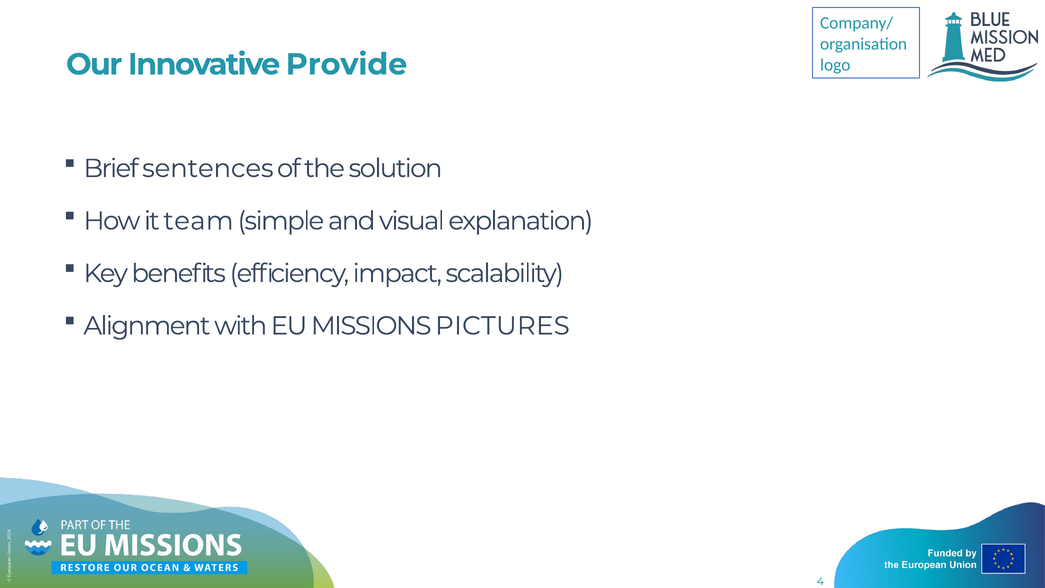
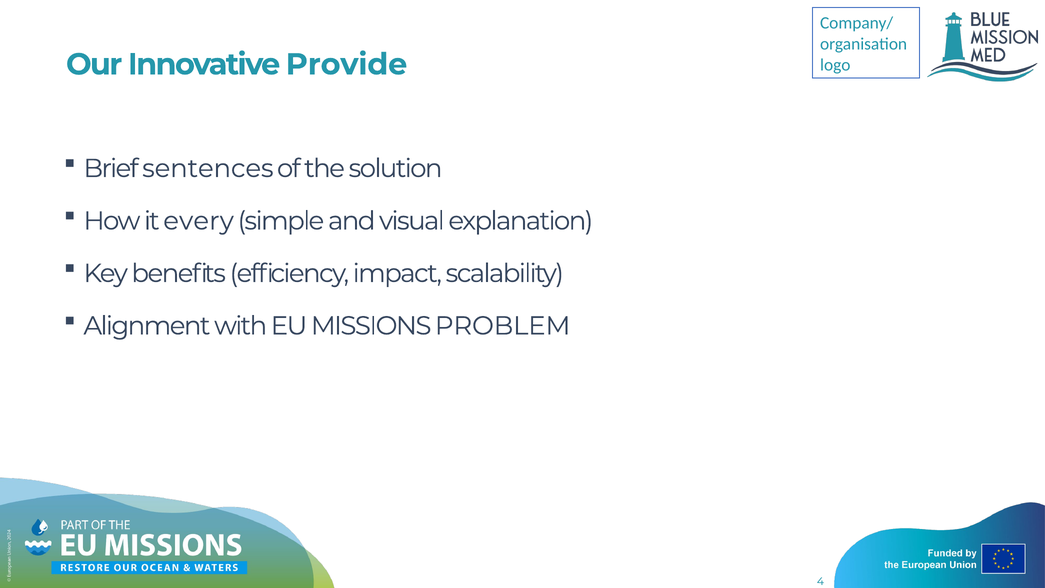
team: team -> every (199, 221)
PICTURES: PICTURES -> PROBLEM (503, 326)
